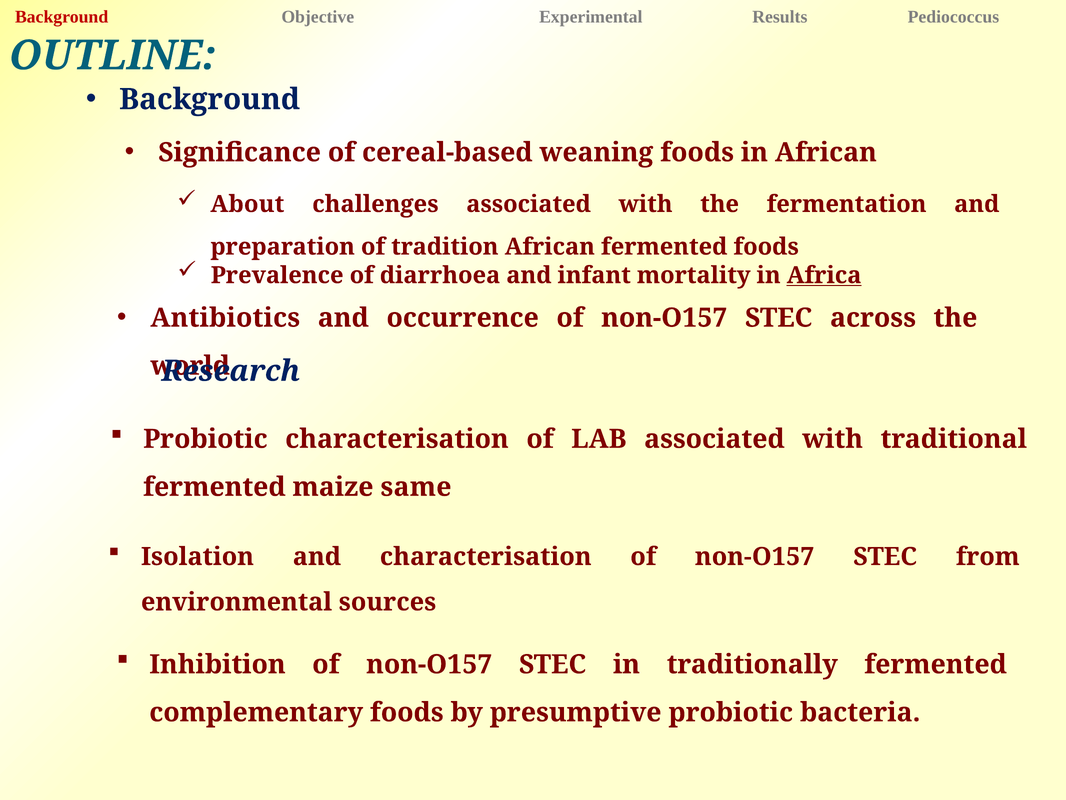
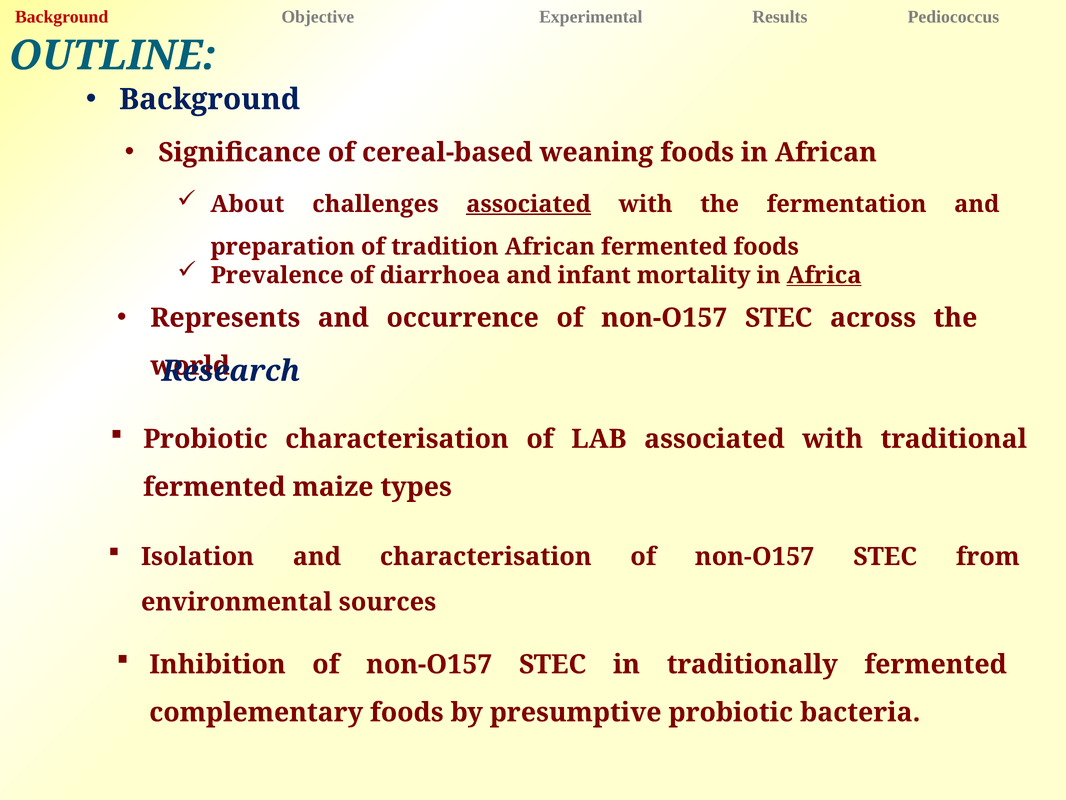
associated underline: none -> present (529, 204)
Antibiotics: Antibiotics -> Represents (225, 318)
same: same -> types (416, 487)
